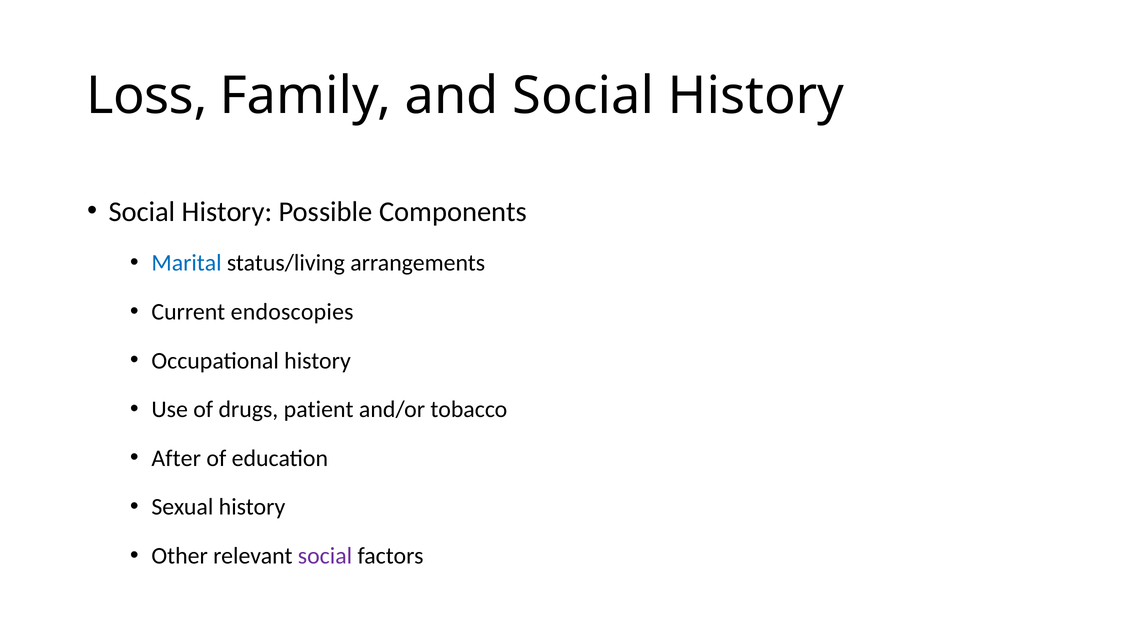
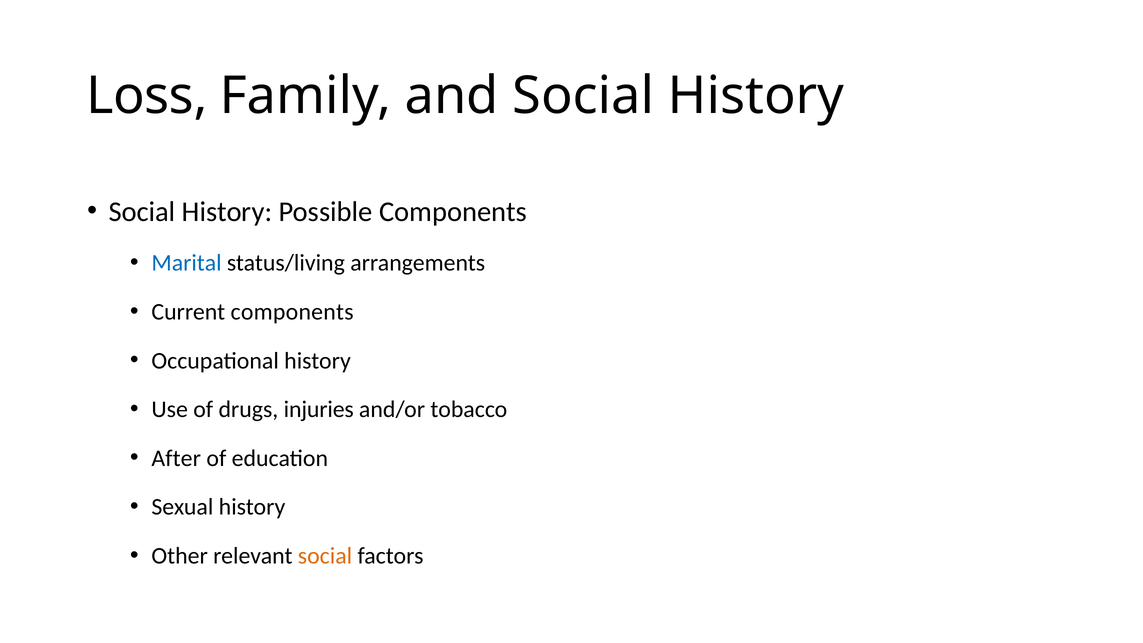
Current endoscopies: endoscopies -> components (292, 312)
patient: patient -> injuries (319, 409)
social colour: purple -> orange (325, 556)
